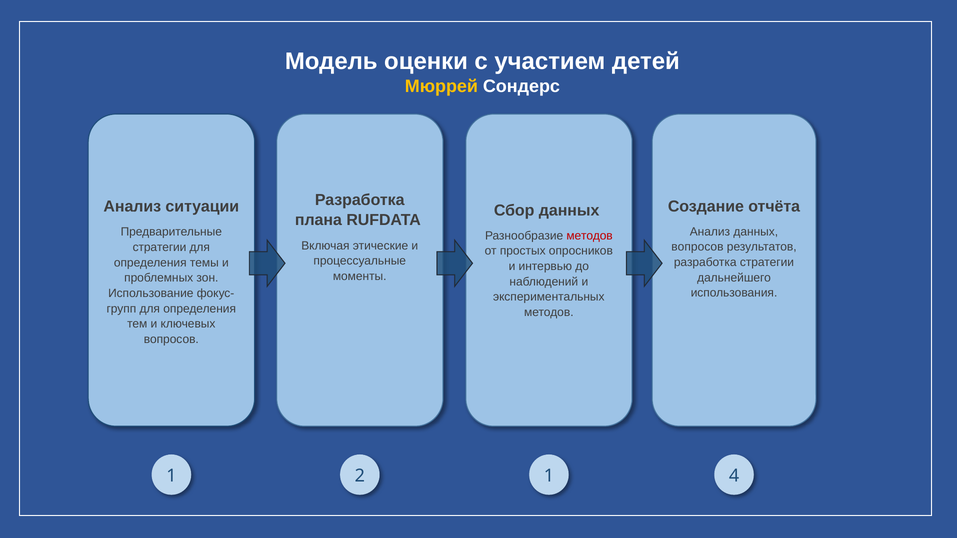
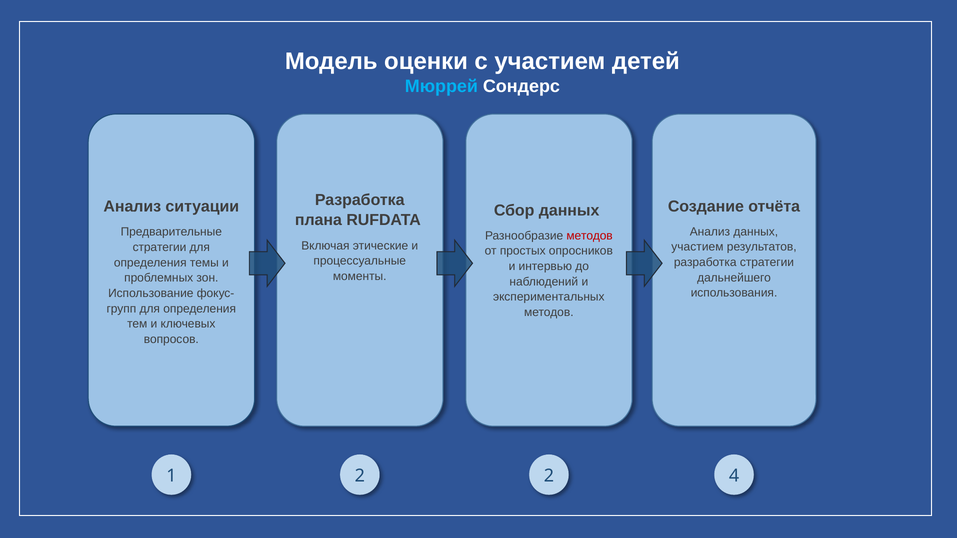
Мюррей colour: yellow -> light blue (441, 86)
вопросов: вопросов -> участием (697, 247)
2 1: 1 -> 2 (549, 476)
